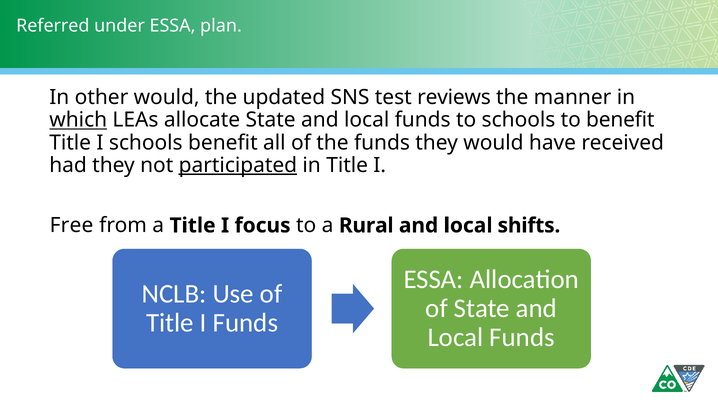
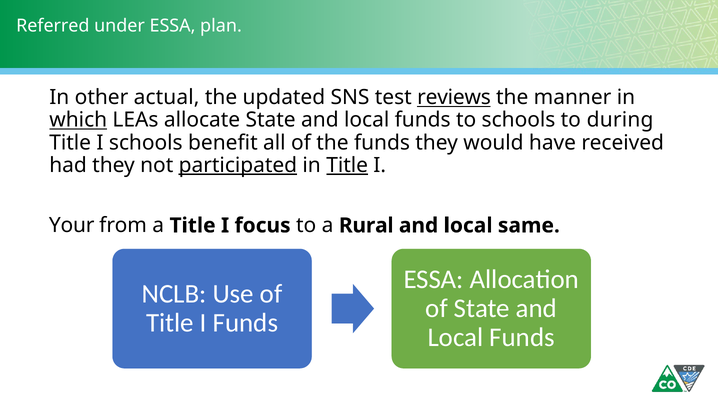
other would: would -> actual (167, 97)
reviews underline: none -> present (454, 97)
to benefit: benefit -> during (620, 120)
Title underline: none -> present (347, 165)
Free: Free -> Your (72, 225)
shifts: shifts -> same (529, 225)
